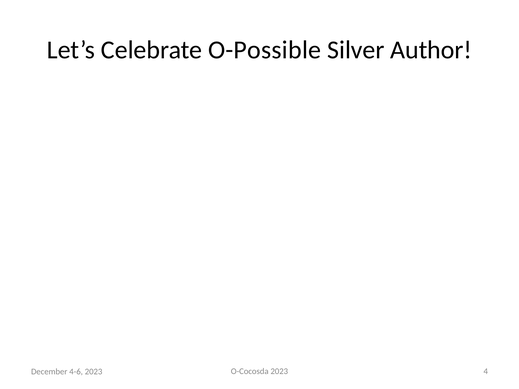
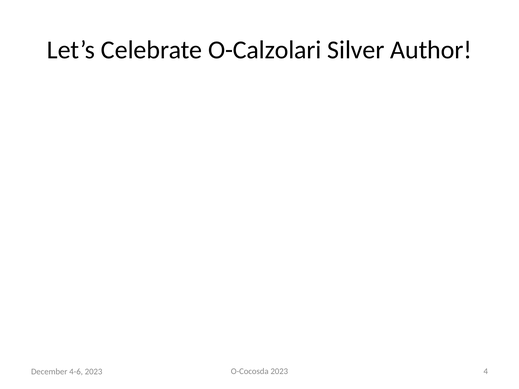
O-Possible: O-Possible -> O-Calzolari (265, 50)
